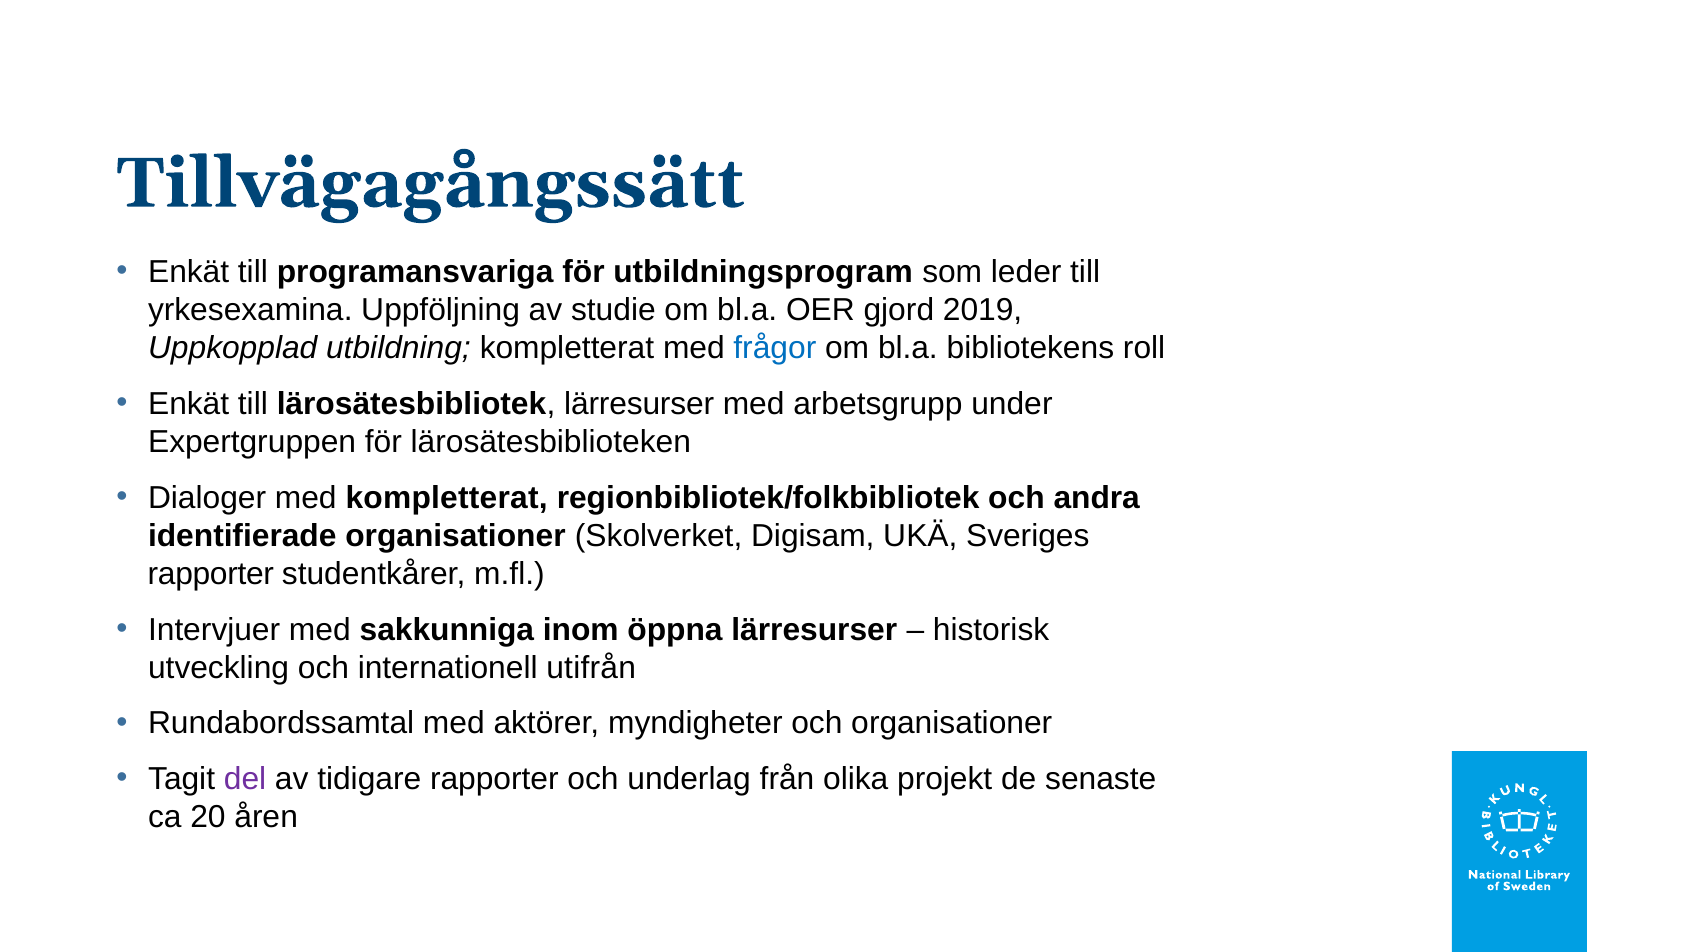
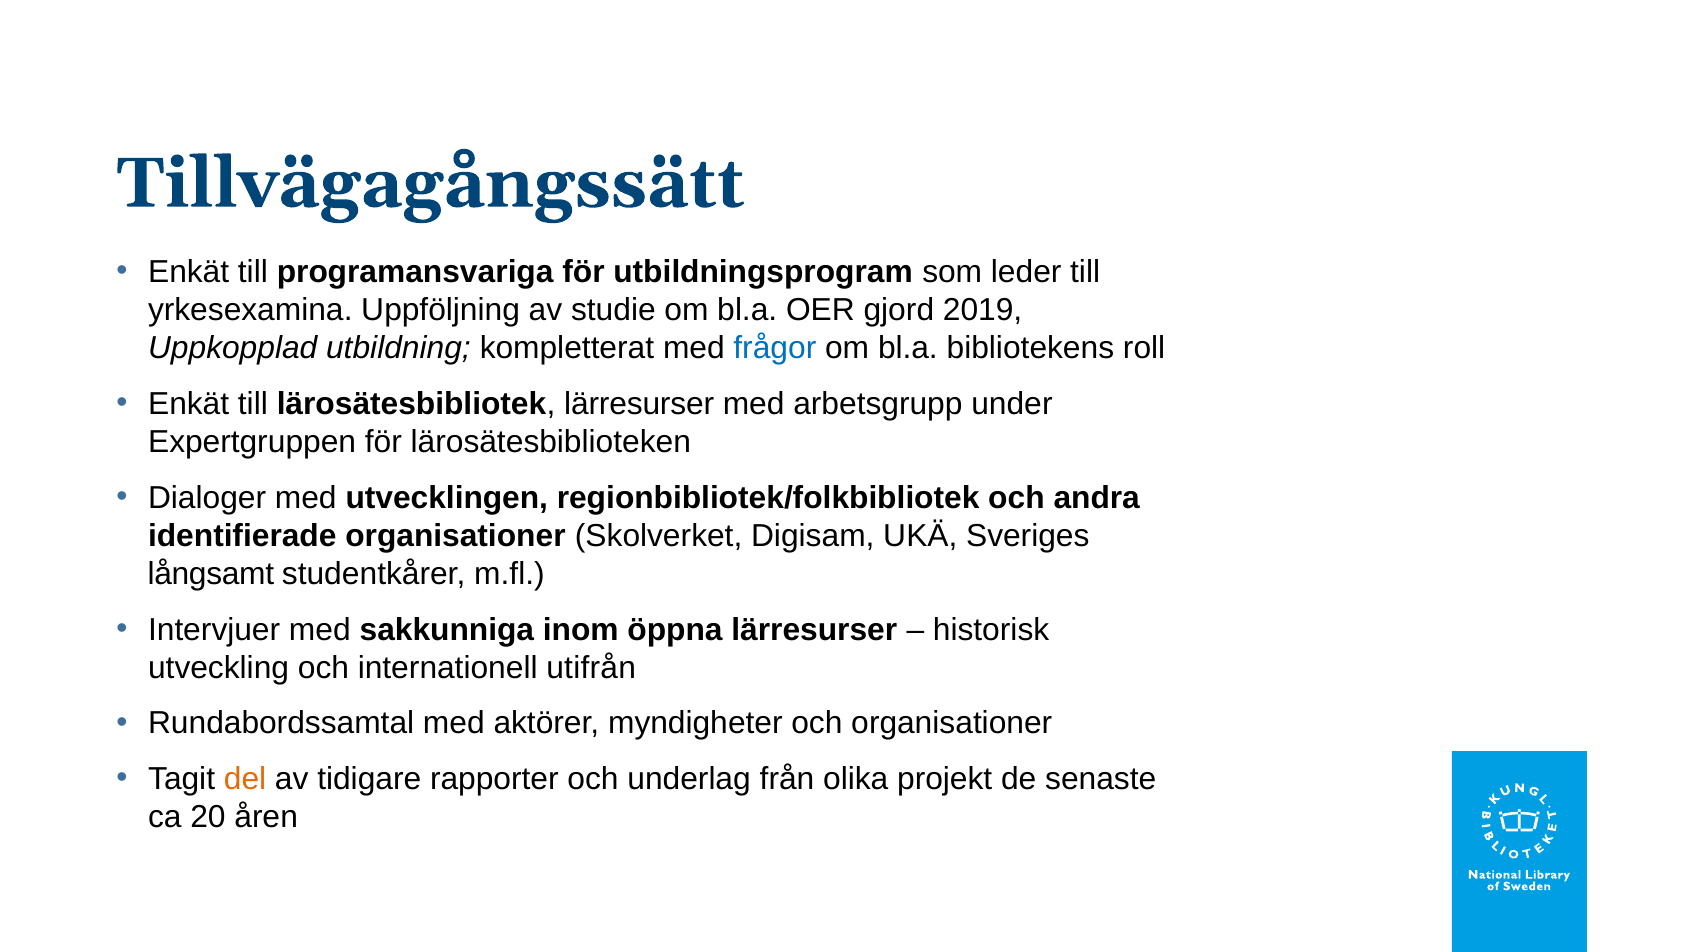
med kompletterat: kompletterat -> utvecklingen (447, 498)
rapporter: rapporter -> långsamt (211, 574)
del colour: purple -> orange (245, 779)
